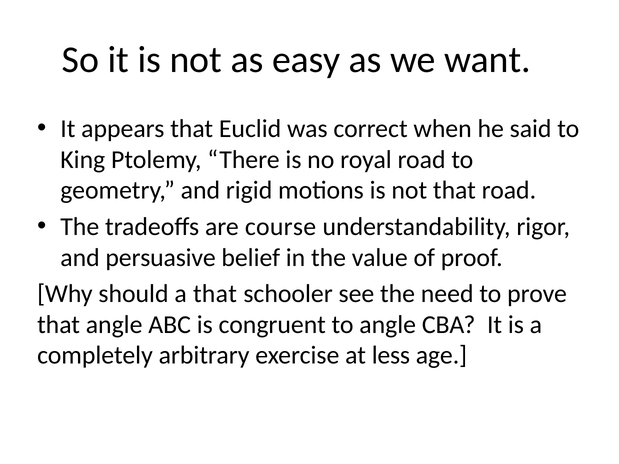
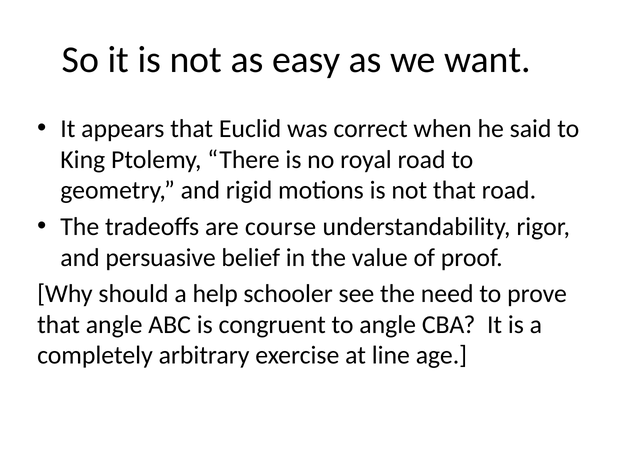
a that: that -> help (215, 294)
less: less -> line (391, 356)
